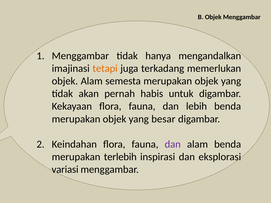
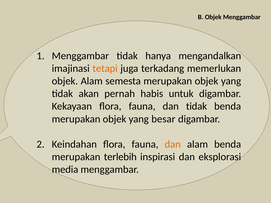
dan lebih: lebih -> tidak (197, 106)
dan colour: purple -> orange (173, 144)
variasi: variasi -> media (65, 170)
